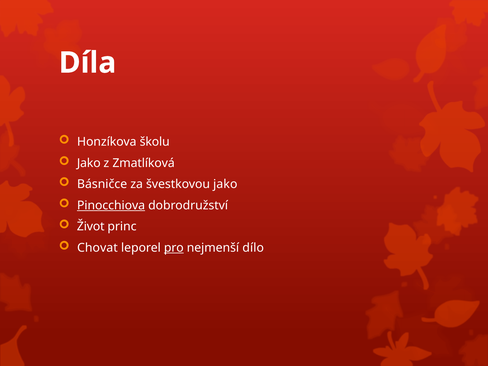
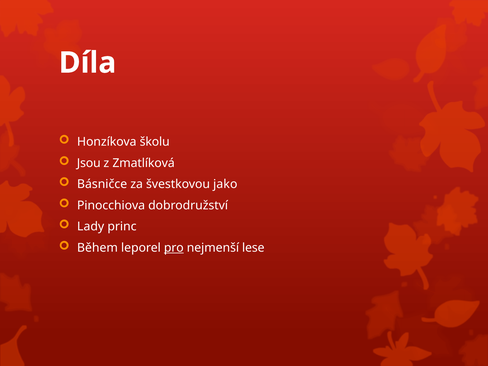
Jako: Jako -> Jsou (89, 163)
Pinocchiova underline: present -> none (111, 205)
Život: Život -> Lady (91, 227)
Chovat: Chovat -> Během (97, 248)
dílo: dílo -> lese (253, 248)
